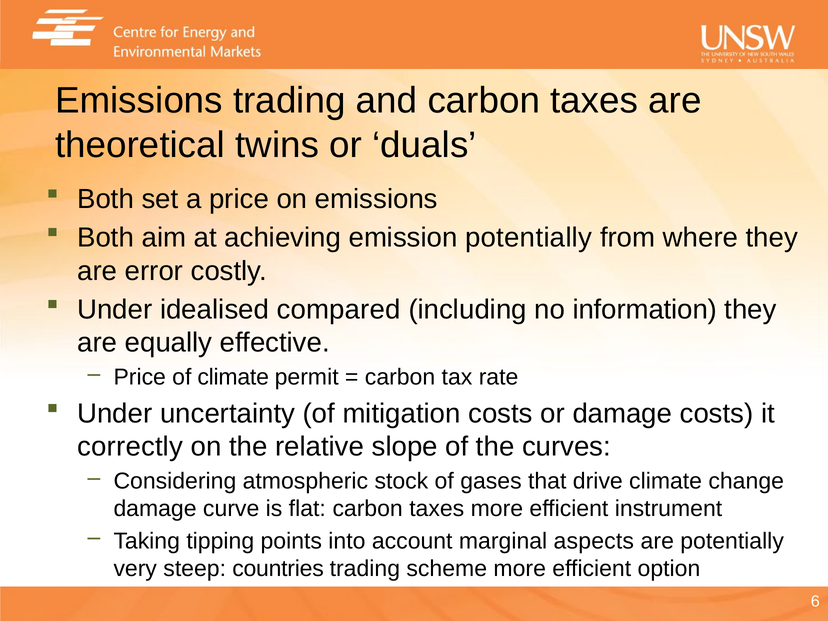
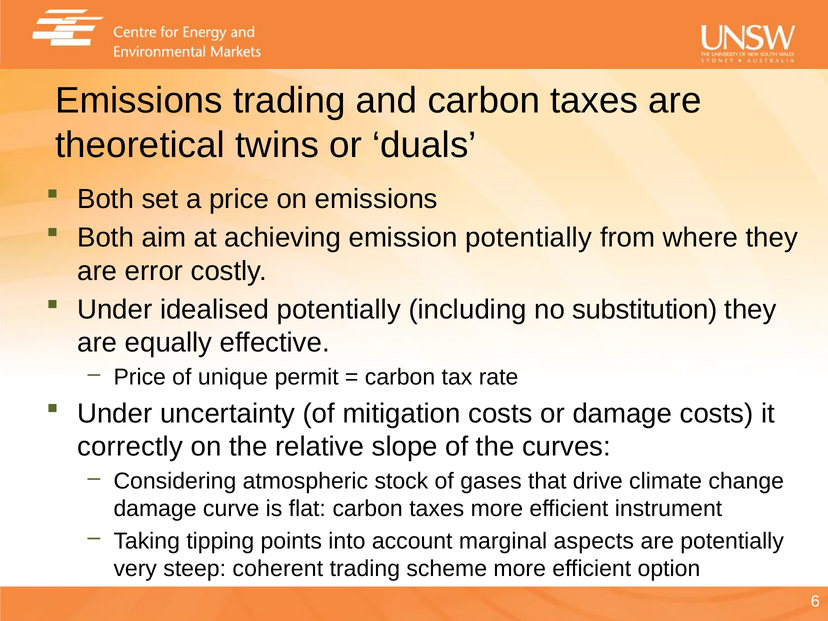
idealised compared: compared -> potentially (339, 310)
information: information -> substitution (645, 310)
of climate: climate -> unique (233, 377)
countries: countries -> coherent (278, 569)
